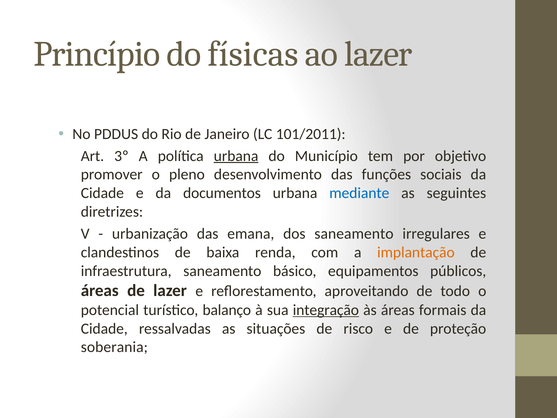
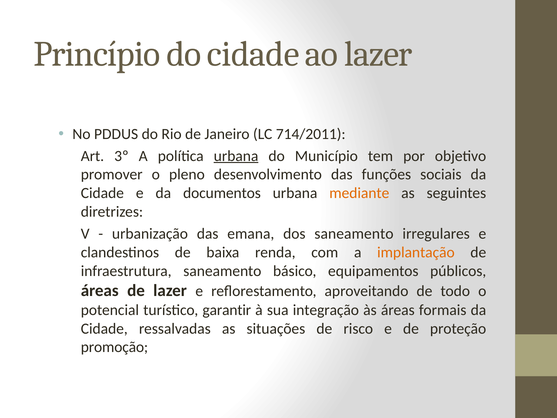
do físicas: físicas -> cidade (253, 54)
101/2011: 101/2011 -> 714/2011 (311, 134)
mediante colour: blue -> orange (359, 193)
balanço: balanço -> garantir (227, 310)
integração underline: present -> none (326, 310)
soberania: soberania -> promoção (114, 347)
